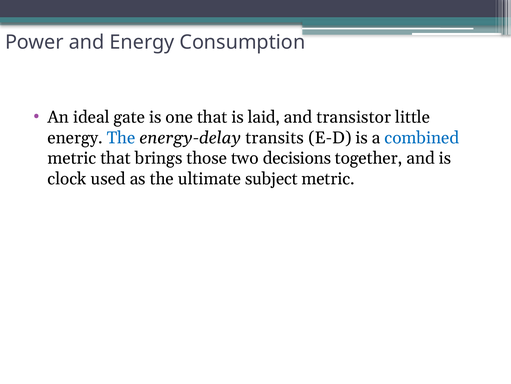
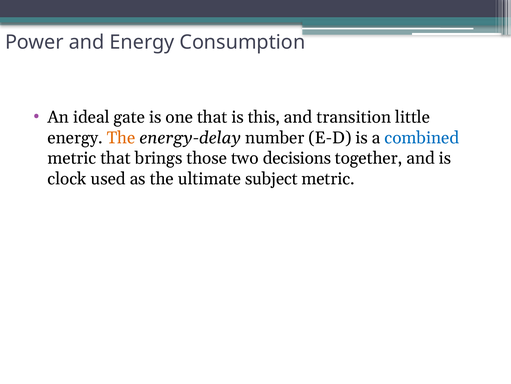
laid: laid -> this (264, 117)
transistor: transistor -> transition (354, 117)
The colour: blue -> orange (121, 137)
transits: transits -> number (275, 137)
